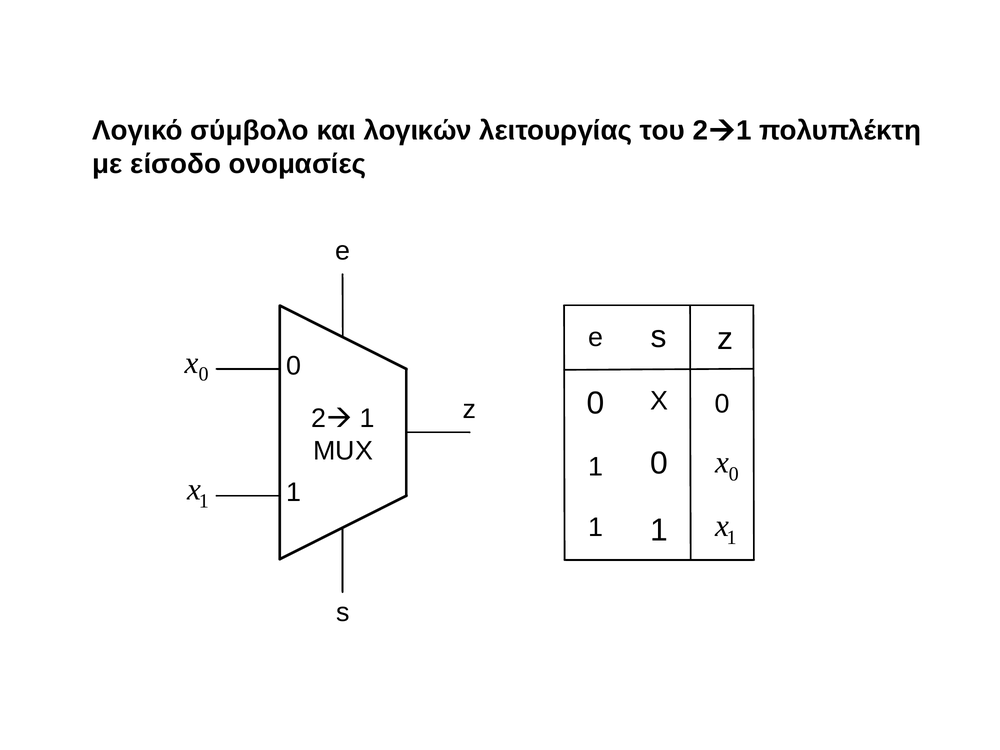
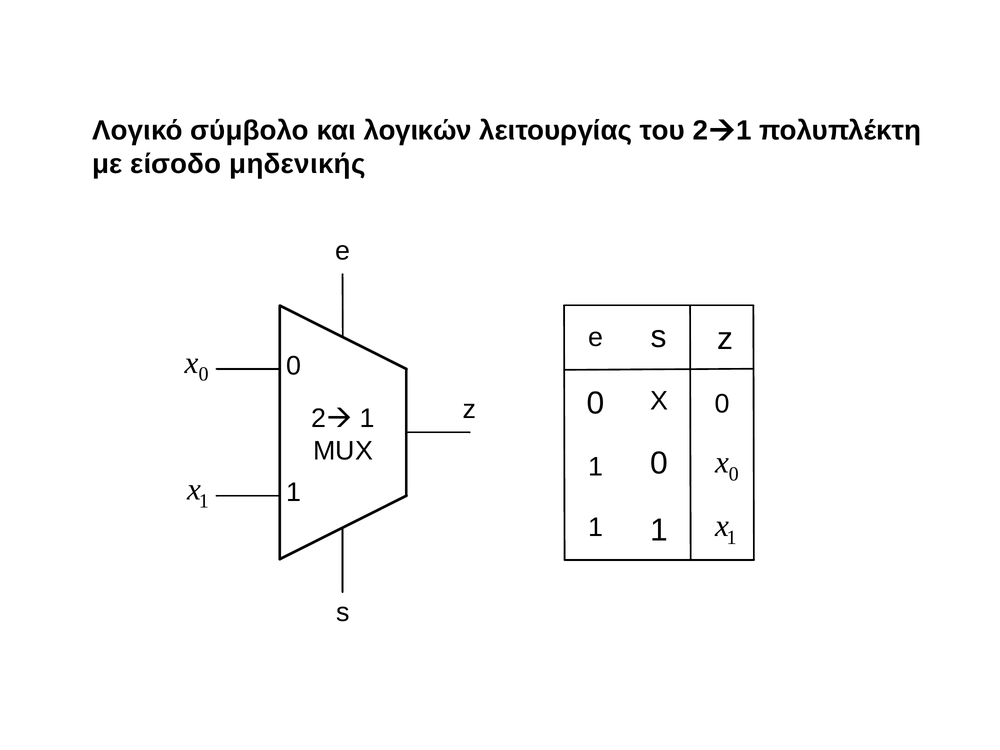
ονομασίες: ονομασίες -> μηδενικής (297, 164)
